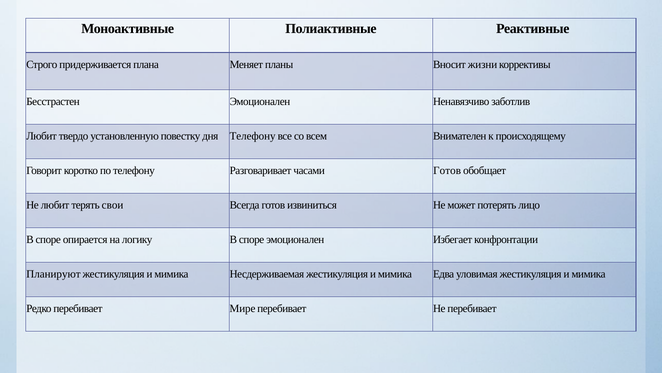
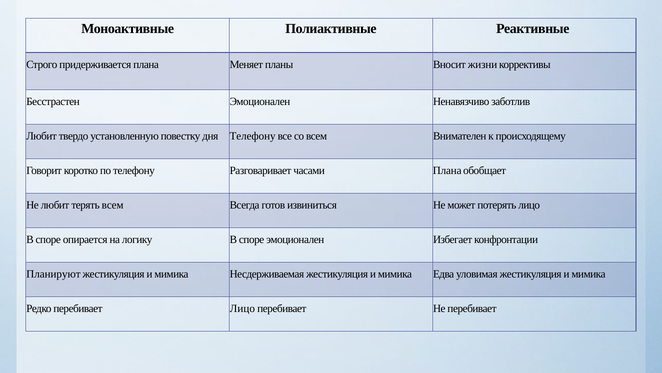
часами Готов: Готов -> Плана (447, 170)
терять свои: свои -> всем (113, 205)
перебивает Мире: Мире -> Лицо (242, 308)
